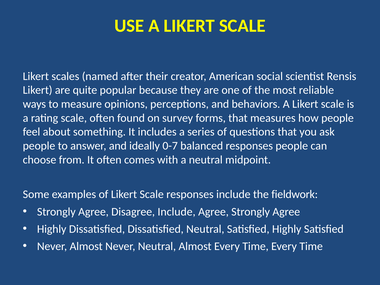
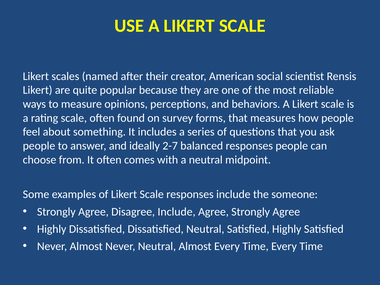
0-7: 0-7 -> 2-7 (170, 146)
fieldwork: fieldwork -> someone (295, 194)
